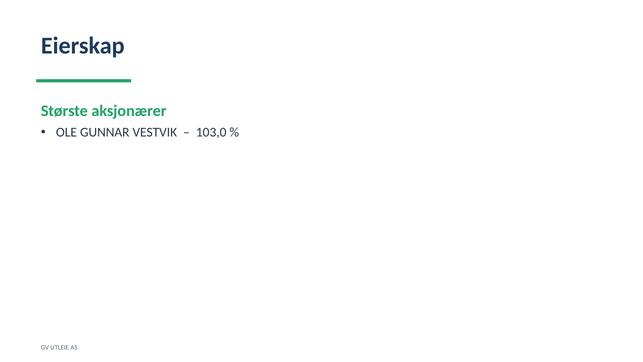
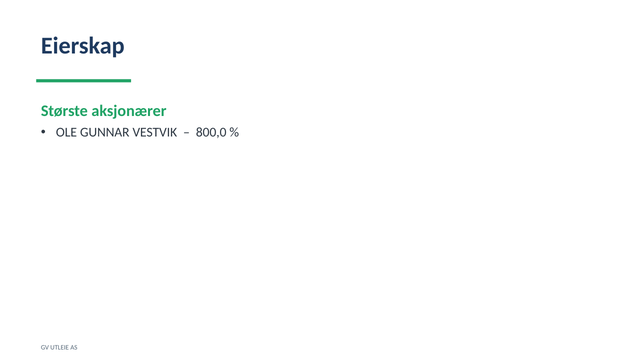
103,0: 103,0 -> 800,0 (211, 132)
